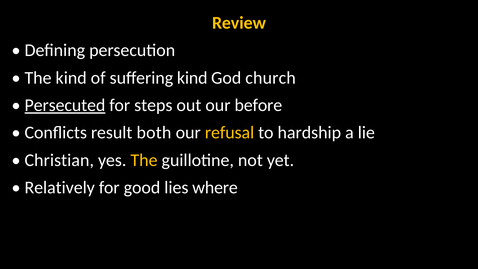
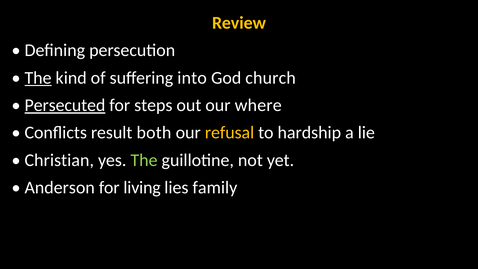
The underline: none -> present (38, 78)
suffering kind: kind -> into (192, 78)
before: before -> where (258, 105)
The colour: yellow -> light green (144, 160)
Relatively: Relatively -> Anderson (60, 188)
good: good -> living (142, 188)
where: where -> family (215, 188)
